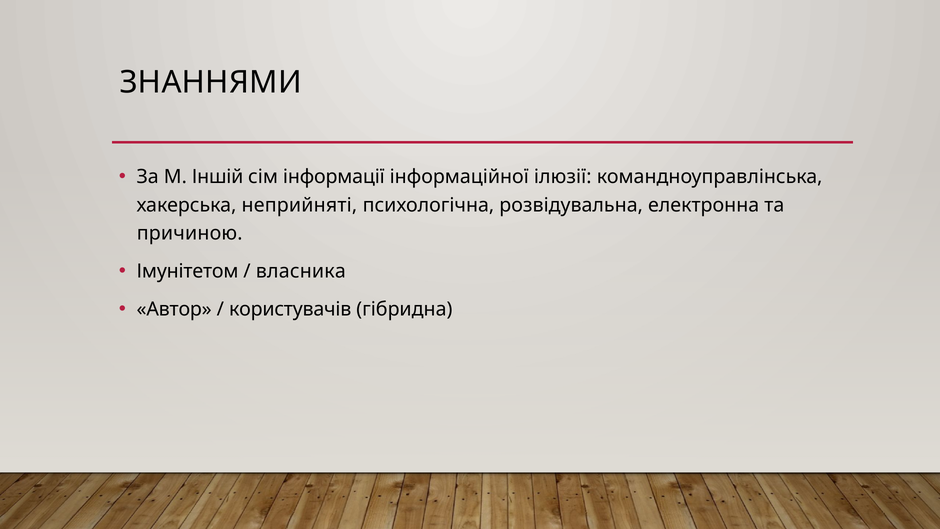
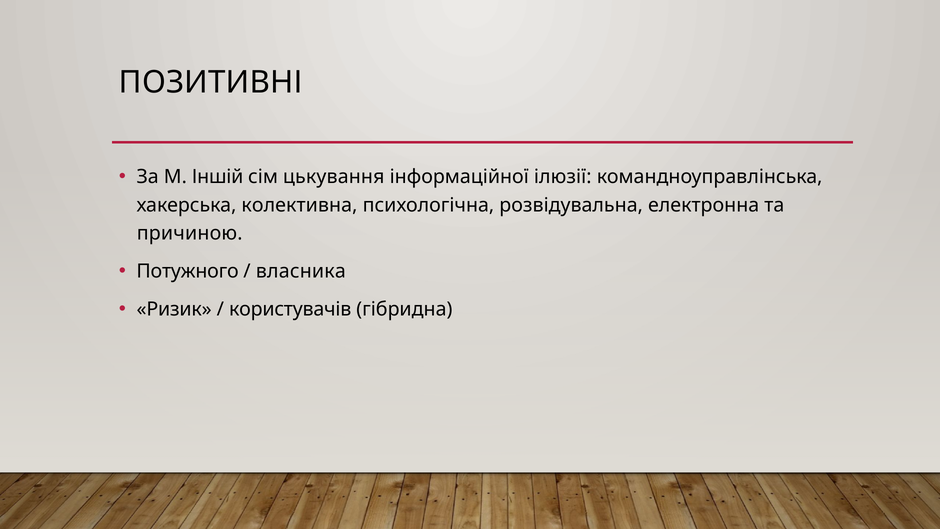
ЗНАННЯМИ: ЗНАННЯМИ -> ПОЗИТИВНІ (211, 82)
інформації: інформації -> цькування (334, 177)
неприйняті: неприйняті -> колективна (299, 205)
Імунітетом: Імунітетом -> Потужного (188, 271)
Автор: Автор -> Ризик (174, 309)
